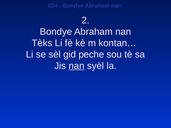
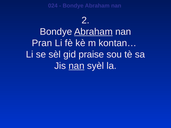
Abraham underline: none -> present (93, 32)
Tèks: Tèks -> Pran (42, 43)
peche: peche -> praise (91, 55)
